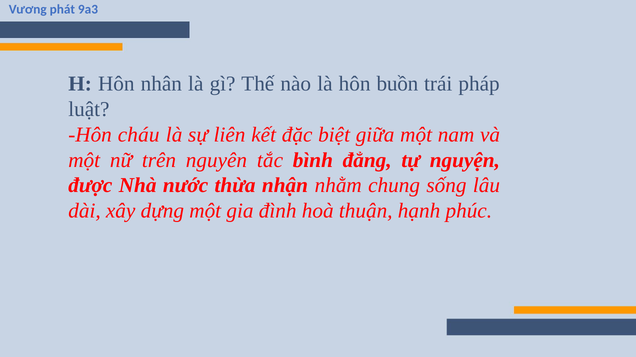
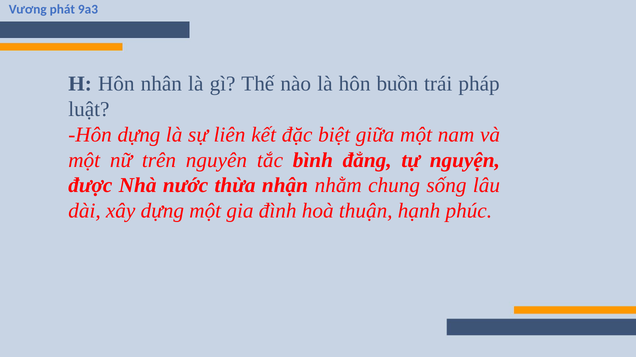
Hôn cháu: cháu -> dựng (139, 135)
